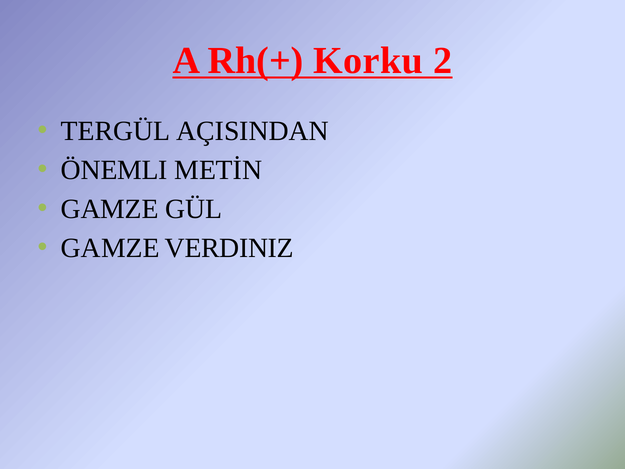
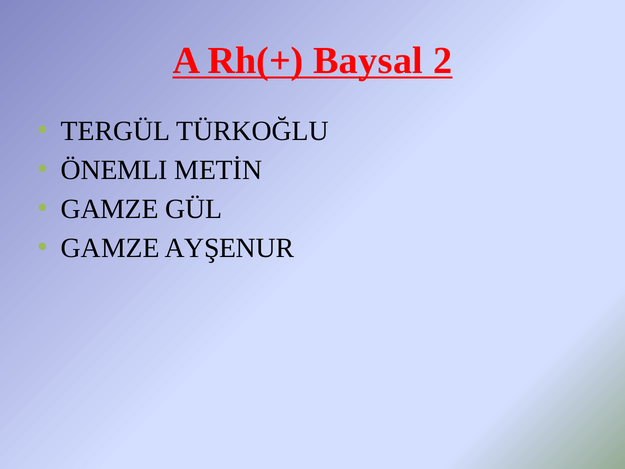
Korku: Korku -> Baysal (368, 61)
AÇISINDAN: AÇISINDAN -> TÜRKOĞLU (253, 131)
VERDINIZ: VERDINIZ -> AYŞENUR (229, 248)
